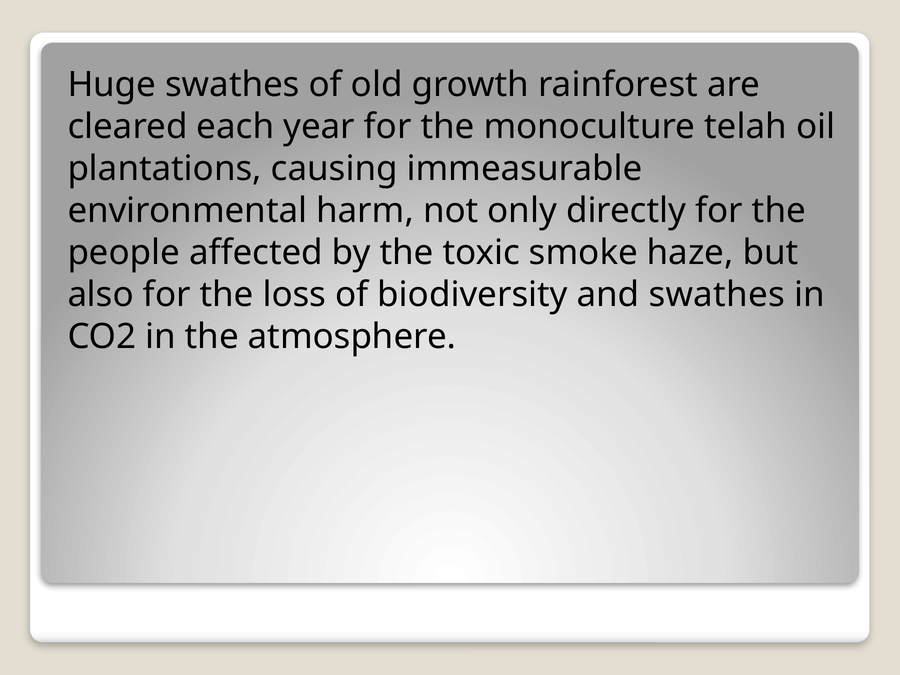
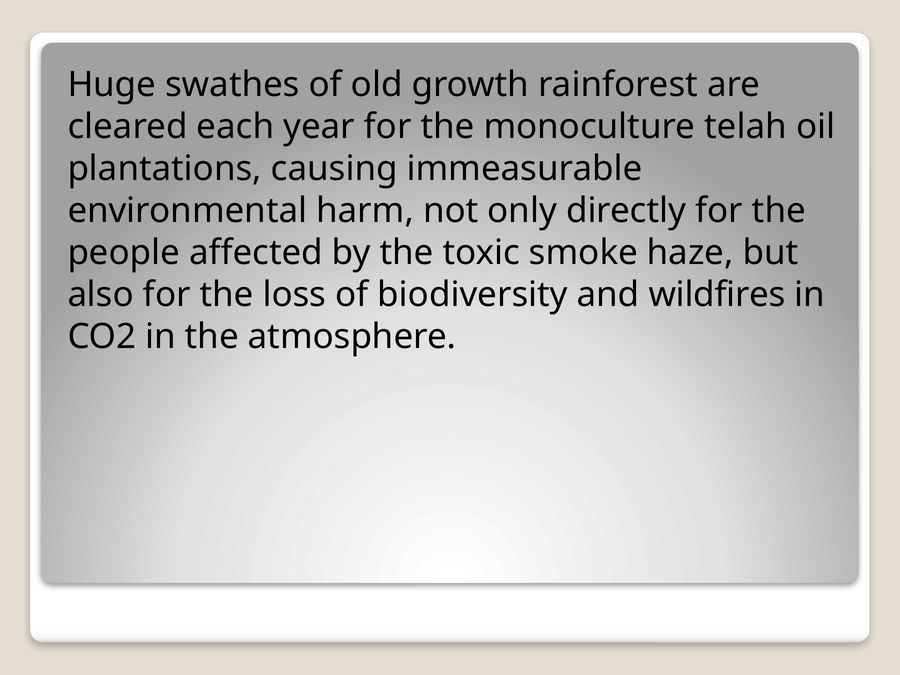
and swathes: swathes -> wildfires (717, 295)
